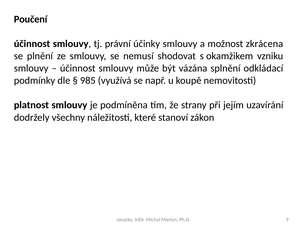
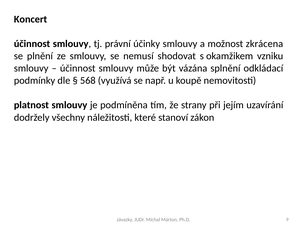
Poučení: Poučení -> Koncert (31, 19)
985: 985 -> 568 (88, 81)
